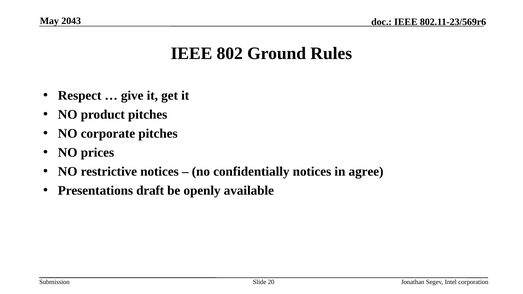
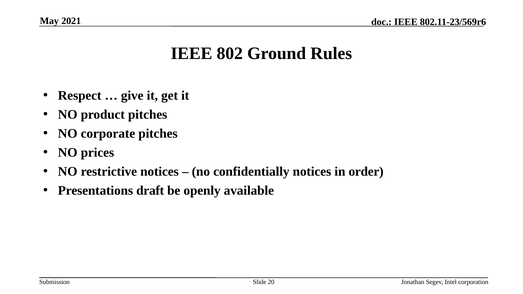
2043: 2043 -> 2021 (71, 21)
agree: agree -> order (366, 172)
